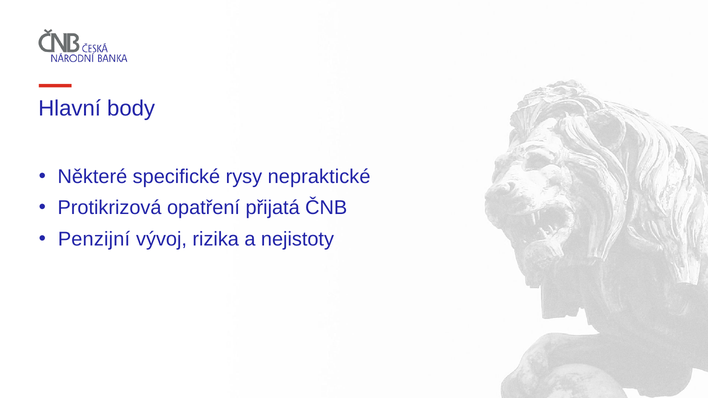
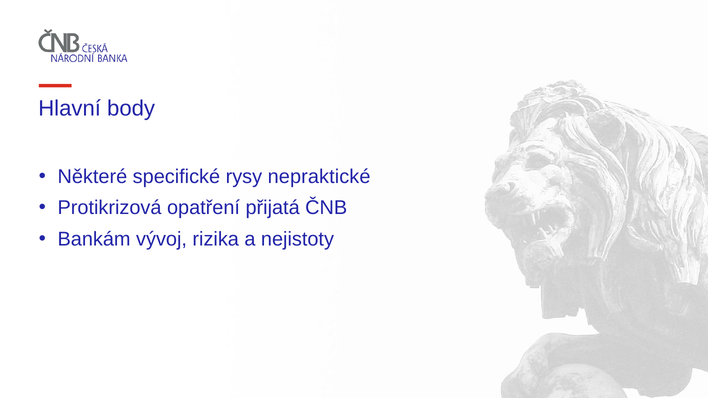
Penzijní: Penzijní -> Bankám (94, 239)
